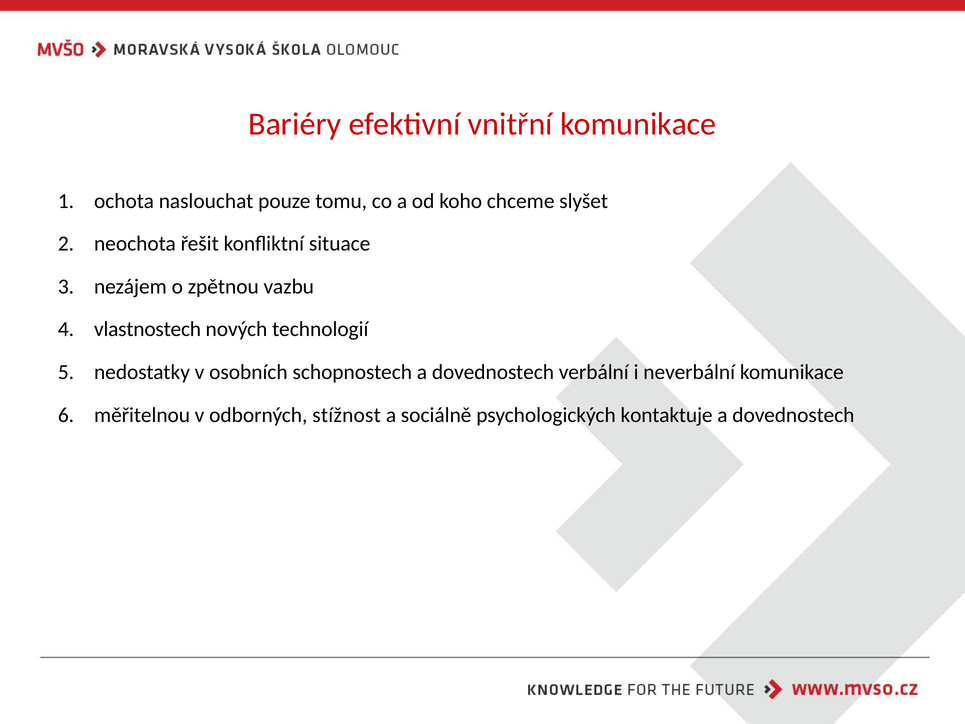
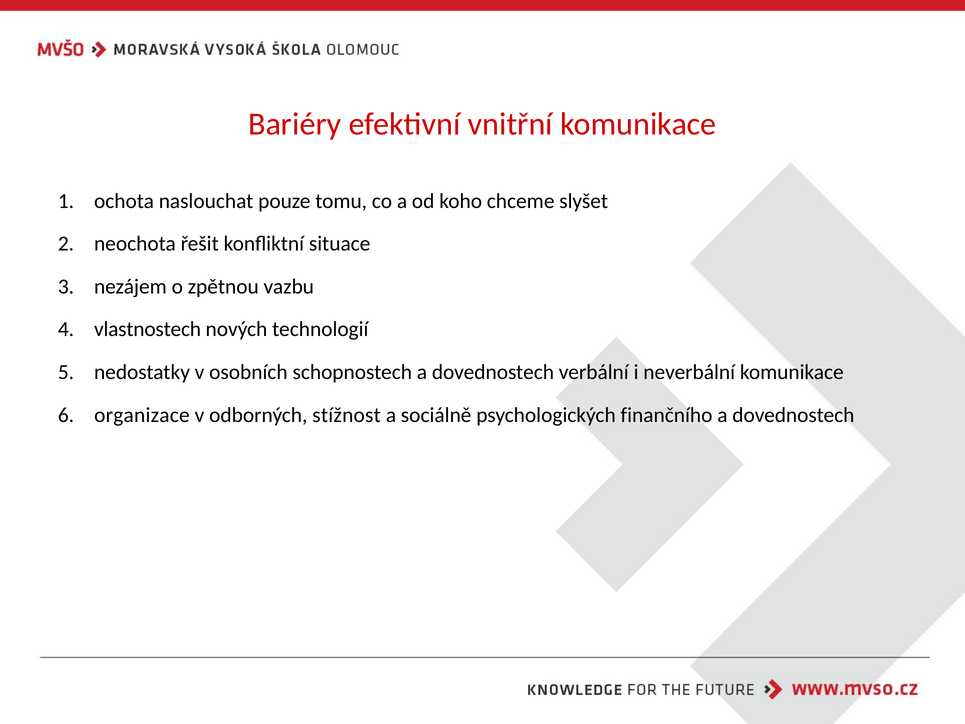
měřitelnou: měřitelnou -> organizace (142, 415)
kontaktuje: kontaktuje -> finančního (667, 415)
